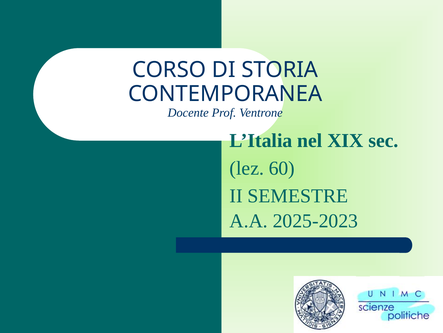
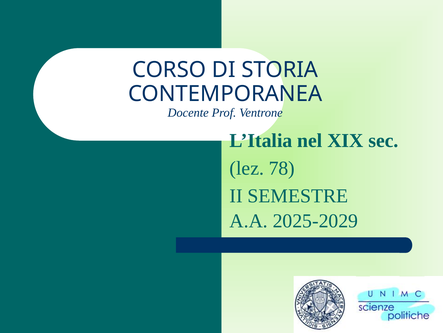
60: 60 -> 78 (282, 168)
2025-2023: 2025-2023 -> 2025-2029 (315, 220)
